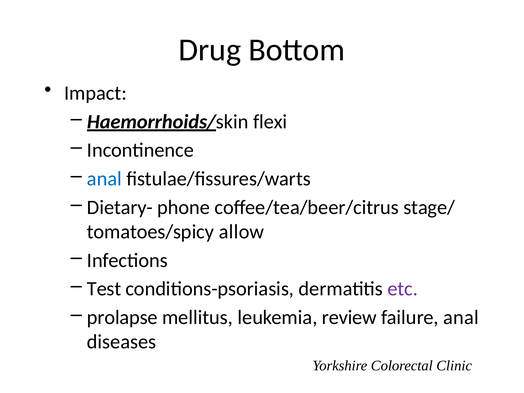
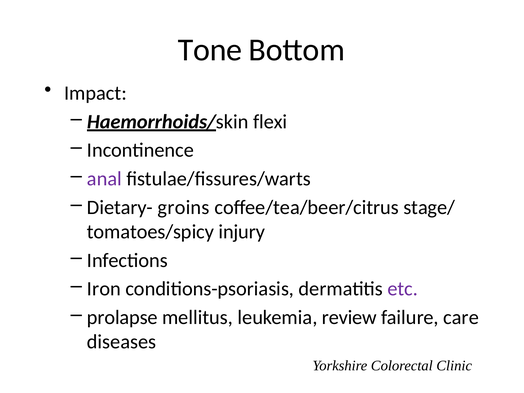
Drug: Drug -> Tone (210, 50)
anal colour: blue -> purple (104, 179)
phone: phone -> groins (184, 207)
allow: allow -> injury (242, 232)
Test: Test -> Iron (104, 289)
failure anal: anal -> care (461, 317)
